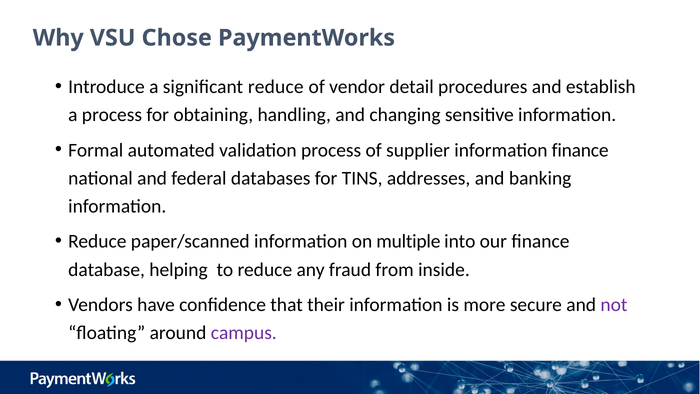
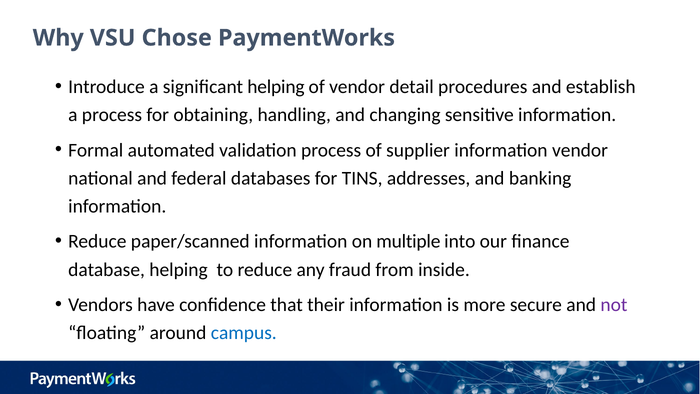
significant reduce: reduce -> helping (276, 87)
information finance: finance -> vendor (580, 150)
campus colour: purple -> blue (244, 333)
